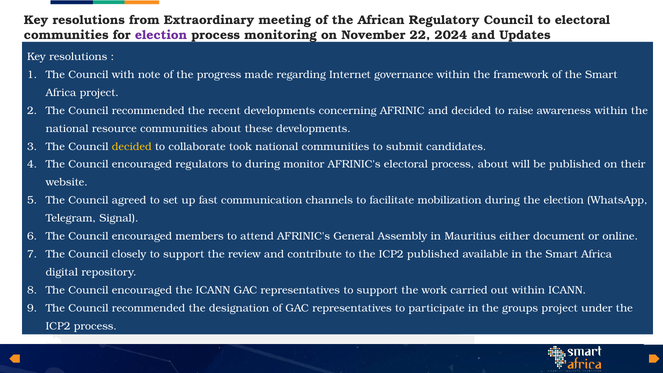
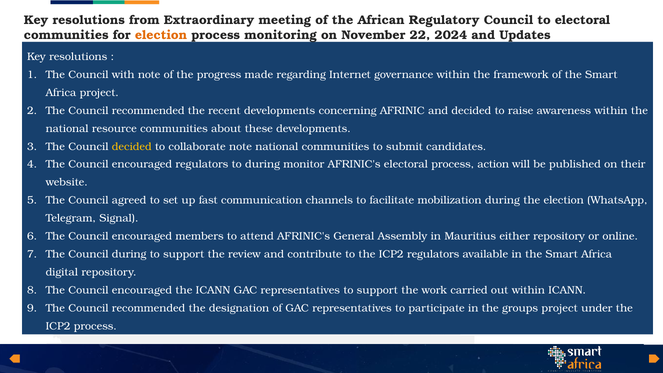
election colour: purple -> orange (161, 35)
collaborate took: took -> note (240, 146)
process about: about -> action (493, 164)
either document: document -> repository (559, 236)
Council closely: closely -> during (129, 254)
ICP2 published: published -> regulators (433, 254)
